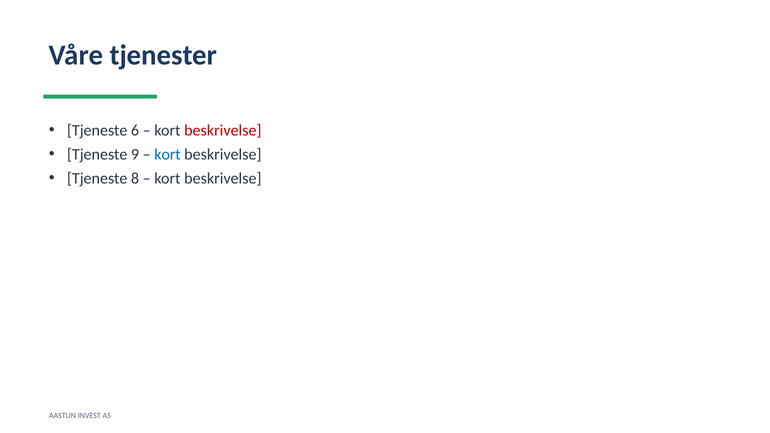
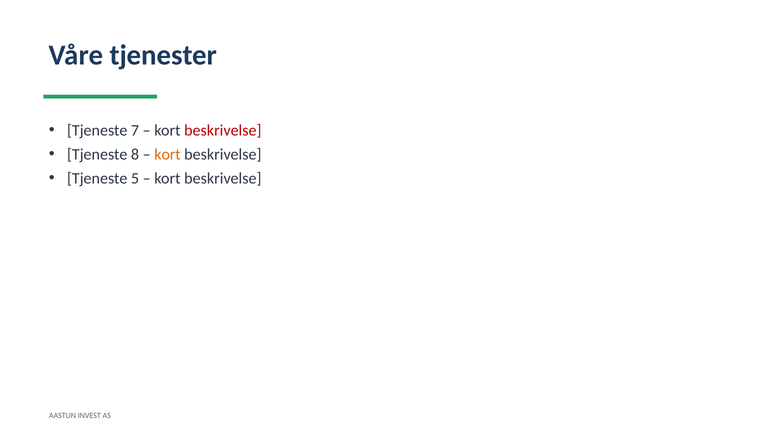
6: 6 -> 7 (135, 130)
9: 9 -> 8 (135, 154)
kort colour: blue -> orange (168, 154)
8: 8 -> 5 (135, 179)
